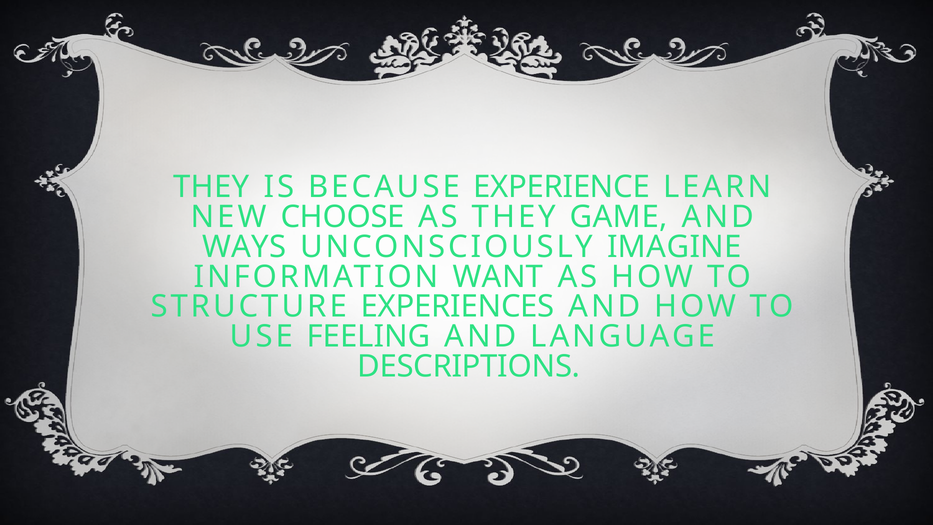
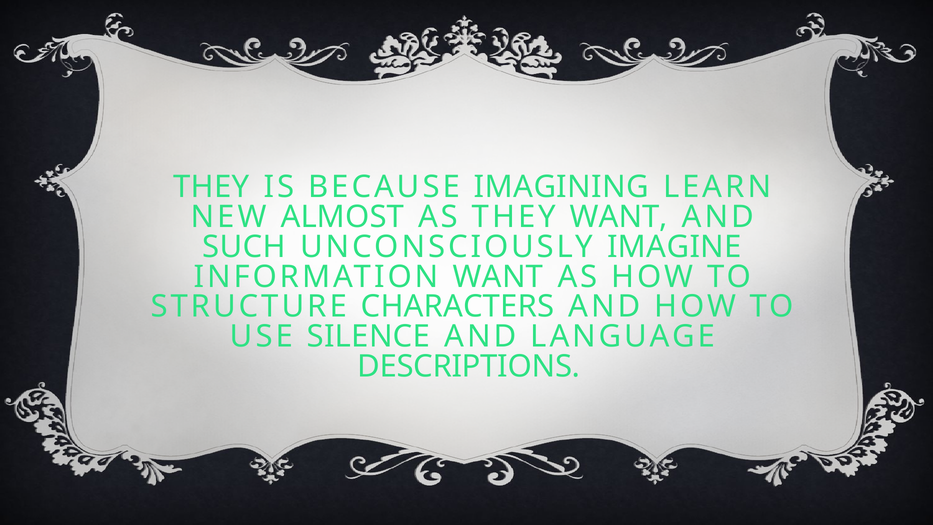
EXPERIENCE: EXPERIENCE -> IMAGINING (561, 187)
CHOOSE: CHOOSE -> ALMOST (342, 217)
THEY GAME: GAME -> WANT (619, 217)
WAYS: WAYS -> SUCH (244, 247)
EXPERIENCES: EXPERIENCES -> CHARACTERS (457, 307)
FEELING: FEELING -> SILENCE (368, 336)
